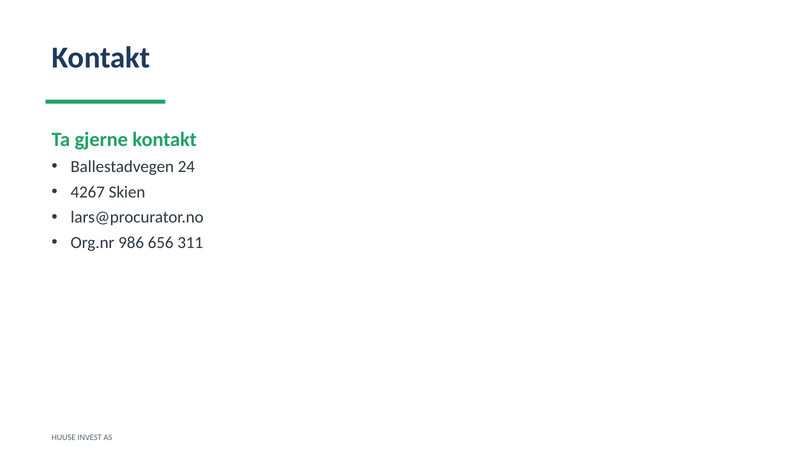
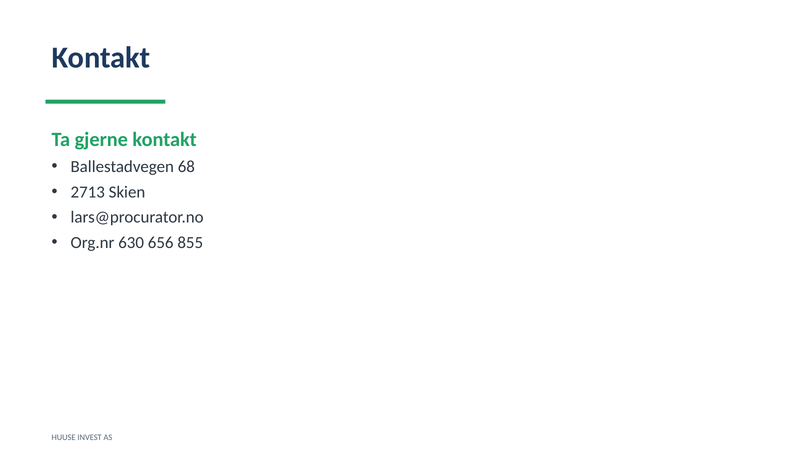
24: 24 -> 68 (186, 167)
4267: 4267 -> 2713 (88, 192)
986: 986 -> 630 (131, 243)
311: 311 -> 855 (190, 243)
